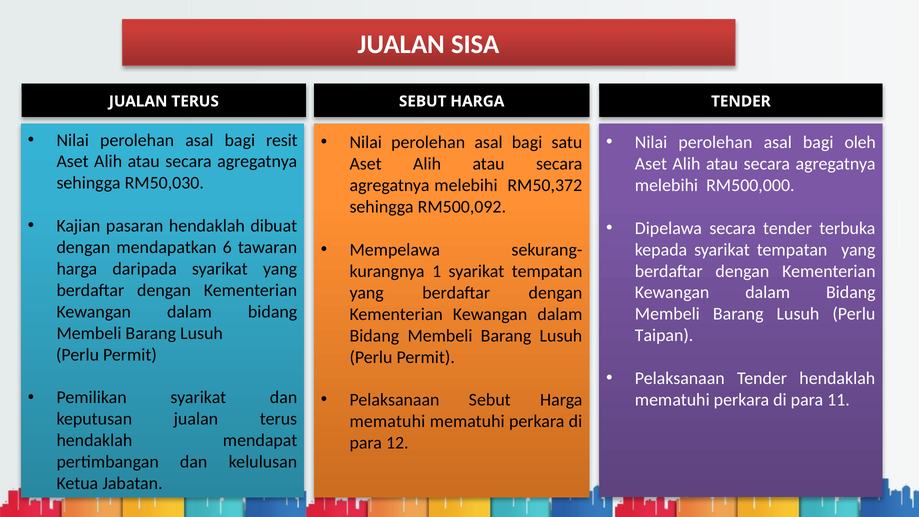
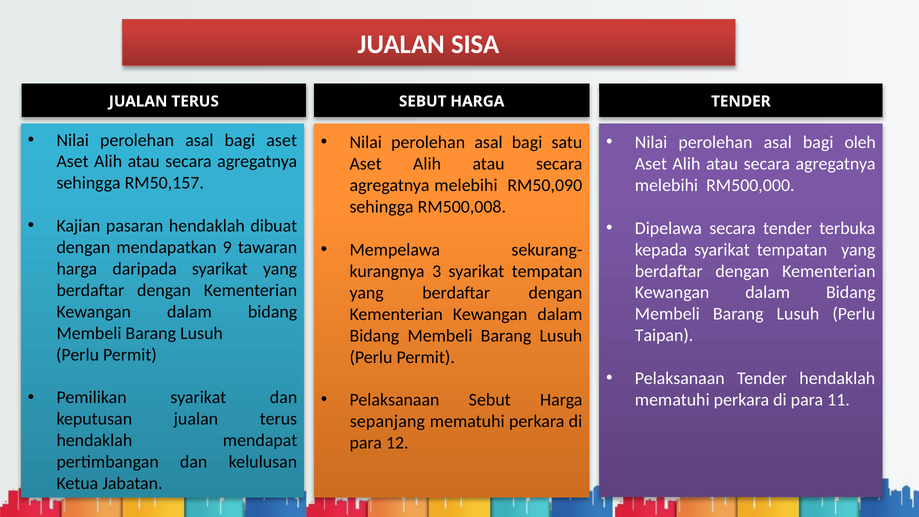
bagi resit: resit -> aset (282, 140)
RM50,030: RM50,030 -> RM50,157 (164, 183)
RM50,372: RM50,372 -> RM50,090 (545, 185)
RM500,092: RM500,092 -> RM500,008 (462, 207)
6: 6 -> 9 (227, 247)
1: 1 -> 3 (437, 271)
mematuhi: mematuhi -> sepanjang (387, 421)
